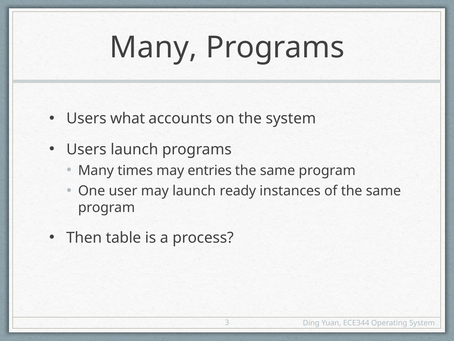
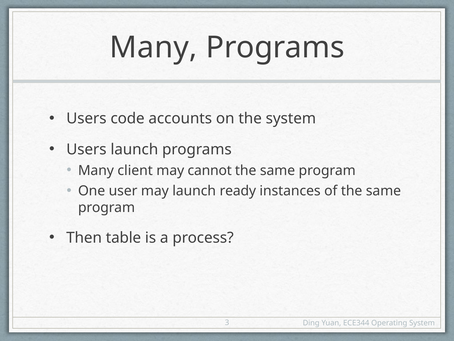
what: what -> code (128, 118)
times: times -> client (135, 170)
entries: entries -> cannot (210, 170)
